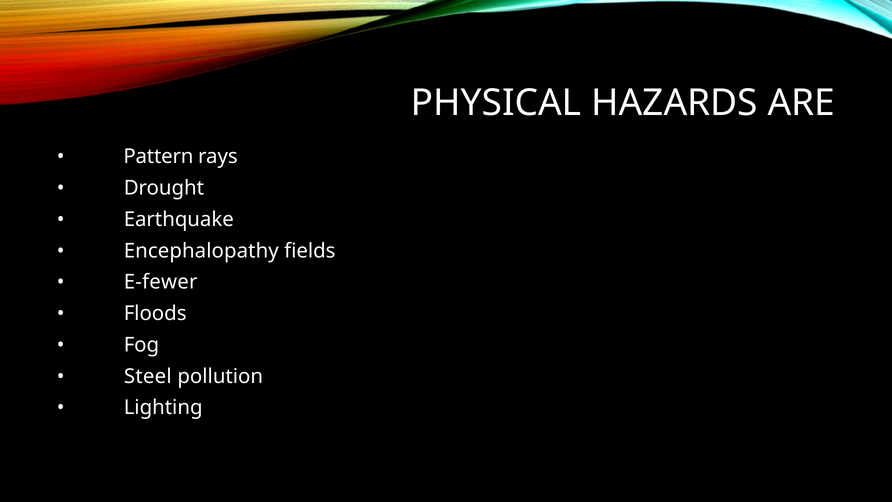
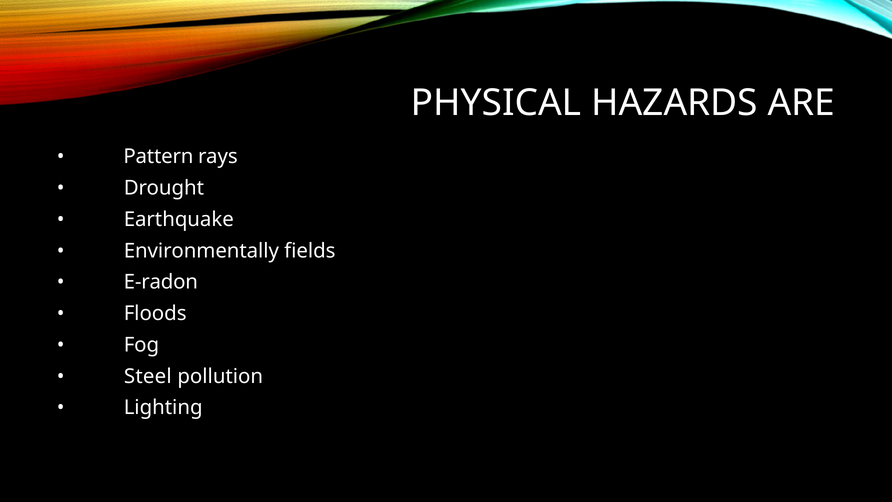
Encephalopathy: Encephalopathy -> Environmentally (201, 251)
E-fewer: E-fewer -> E-radon (161, 282)
